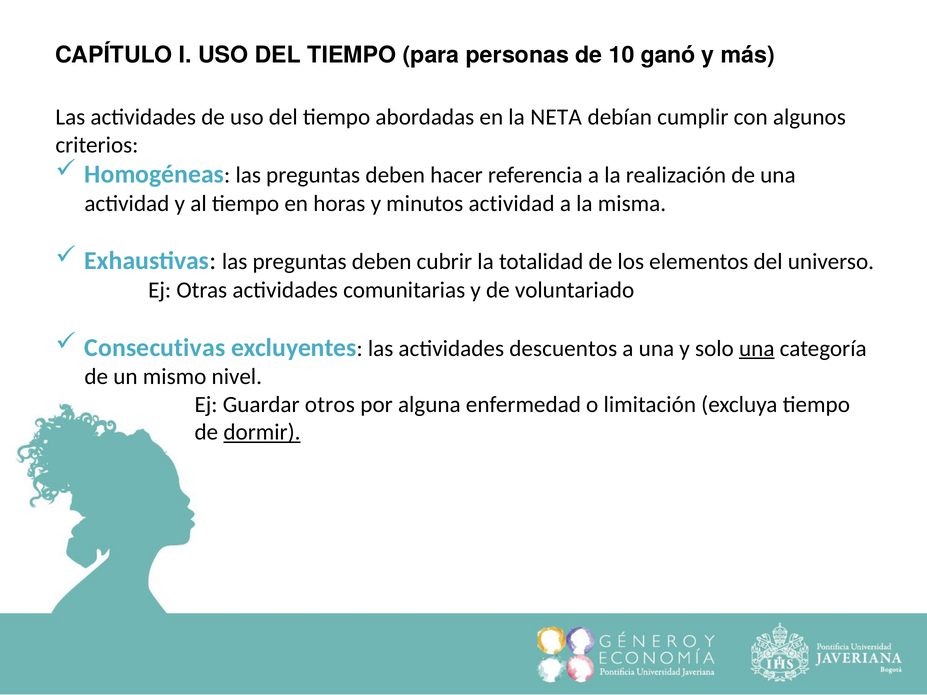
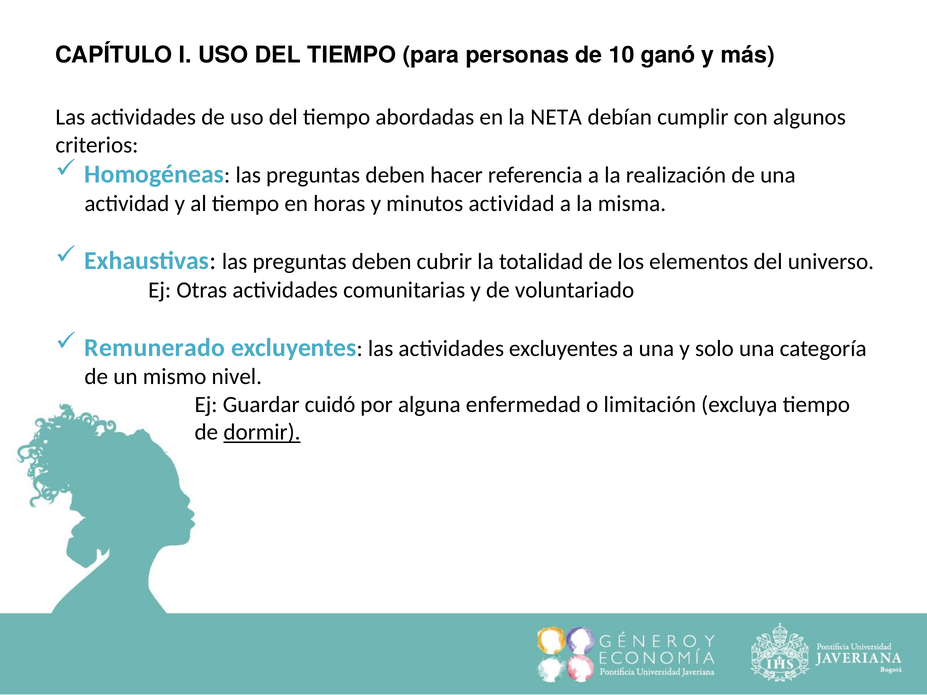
Consecutivas: Consecutivas -> Remunerado (155, 348)
actividades descuentos: descuentos -> excluyentes (563, 348)
una underline: present -> none (757, 348)
otros: otros -> cuidó (330, 405)
